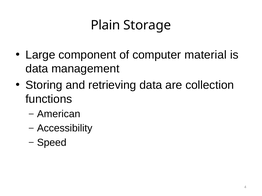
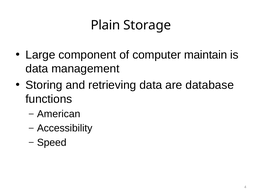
material: material -> maintain (206, 55)
collection: collection -> database (210, 85)
